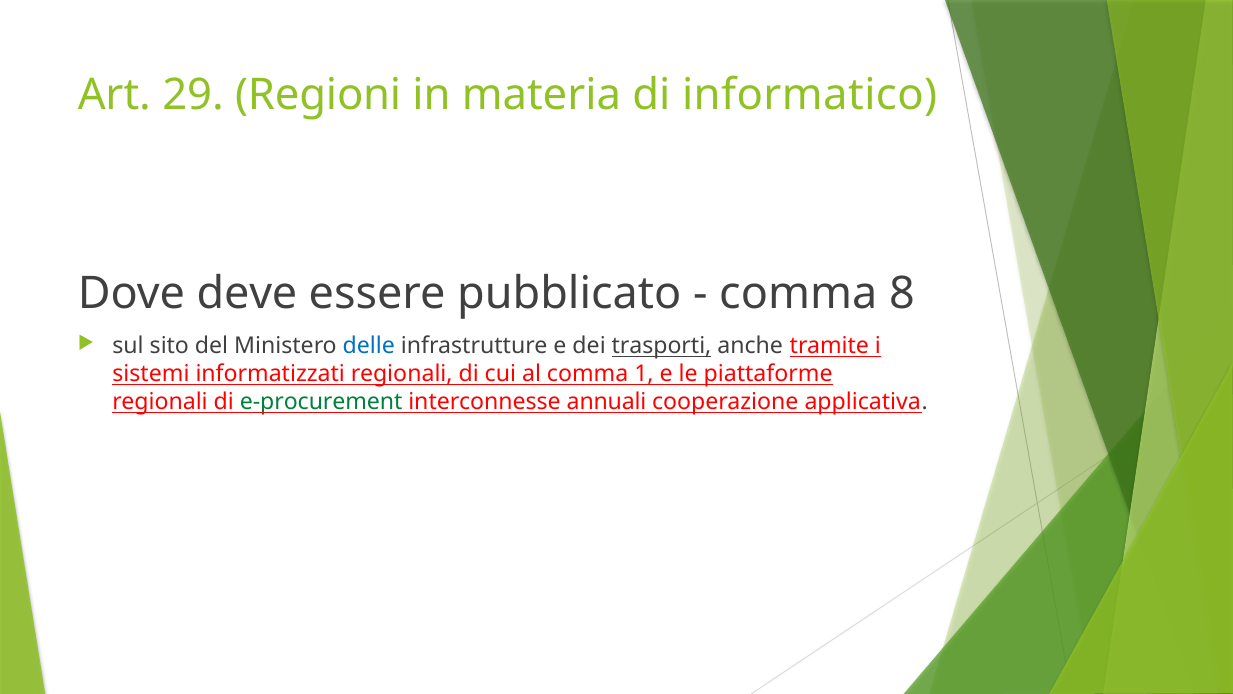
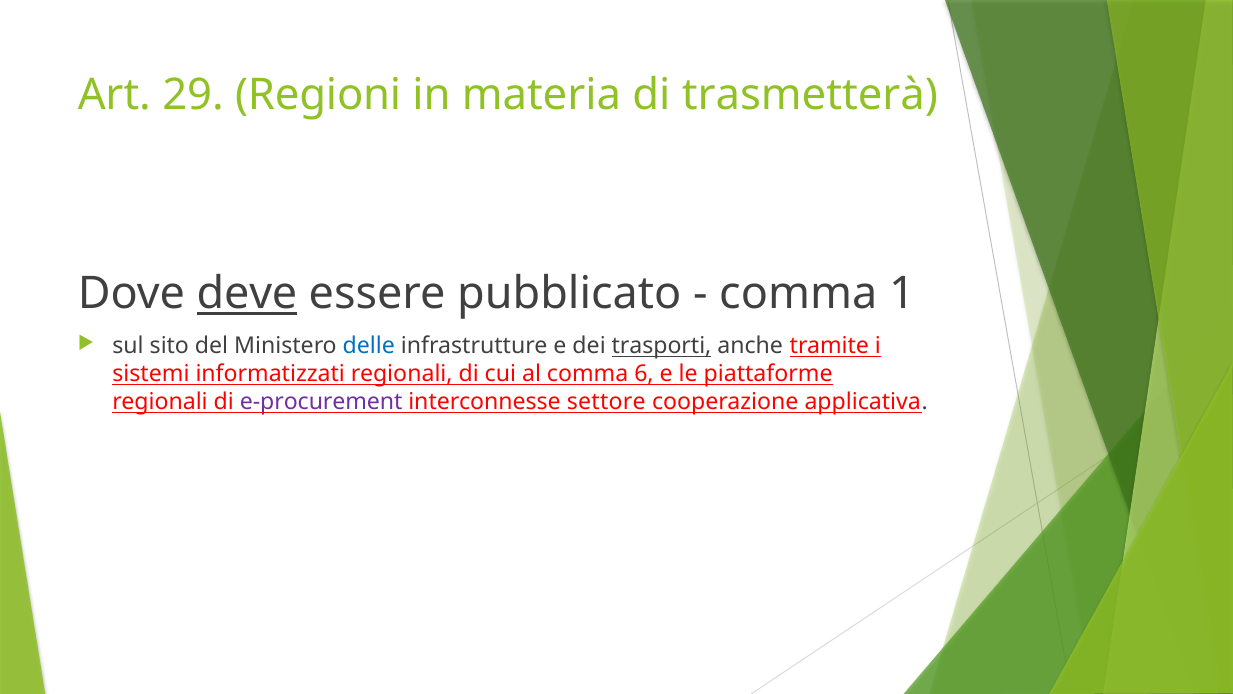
informatico: informatico -> trasmetterà (810, 95)
deve underline: none -> present (247, 294)
8: 8 -> 1 (902, 294)
1: 1 -> 6 (644, 374)
e-procurement colour: green -> purple (321, 402)
annuali: annuali -> settore (606, 402)
